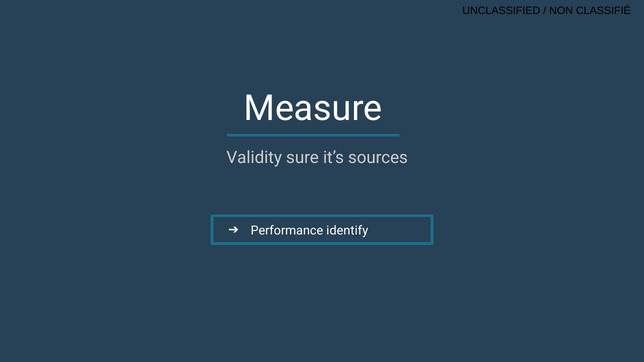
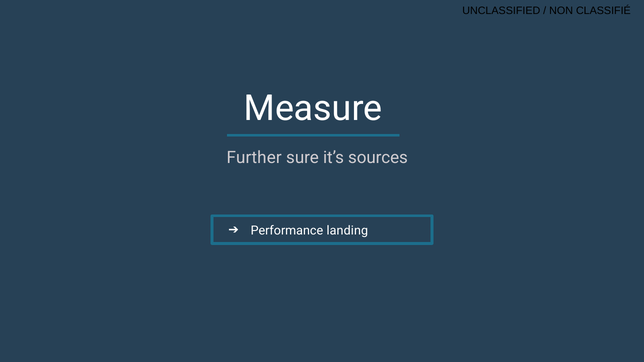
Validity: Validity -> Further (254, 158)
identify: identify -> landing (347, 231)
